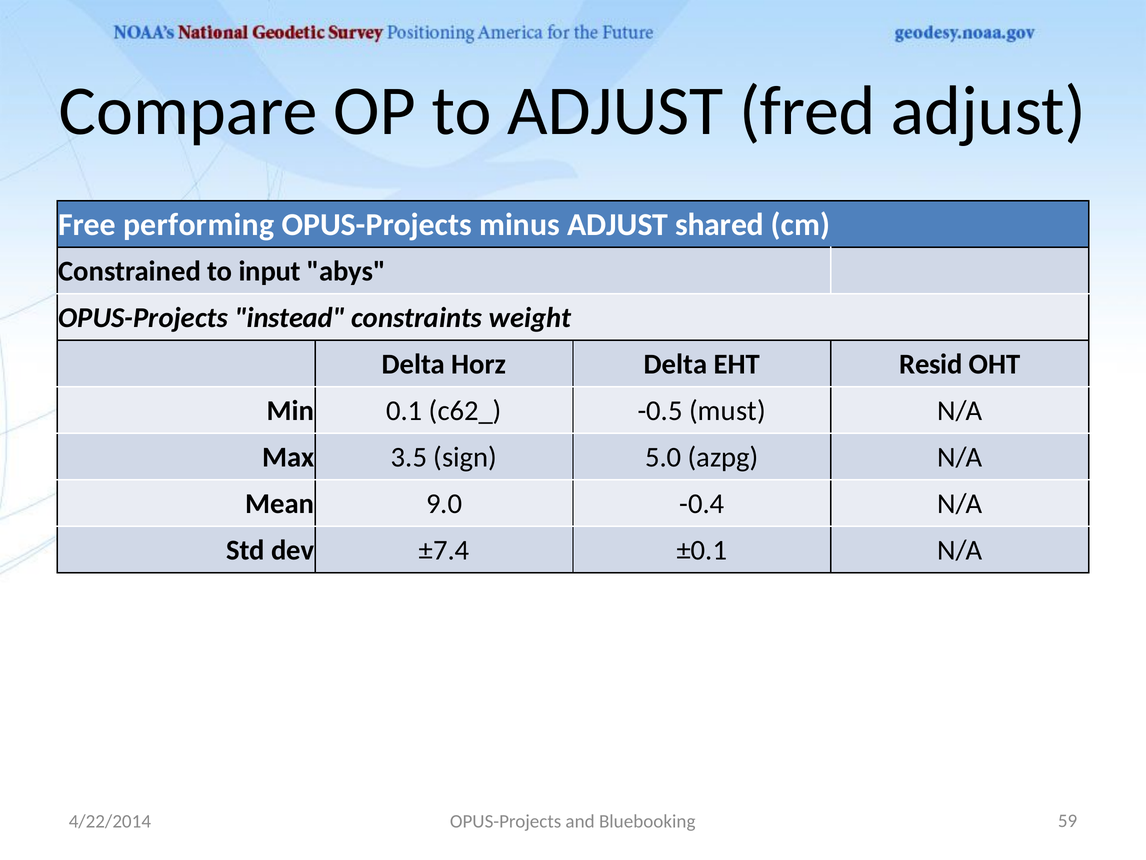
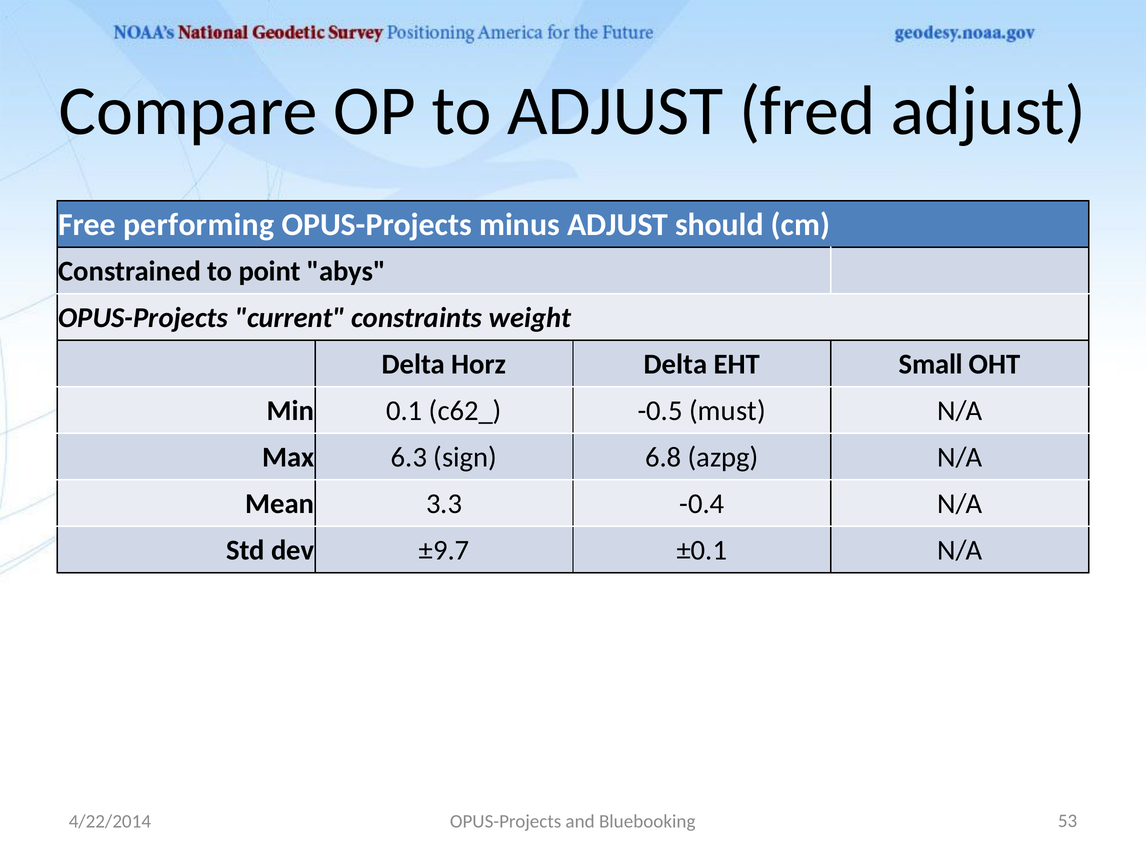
shared: shared -> should (719, 225)
input: input -> point (270, 271)
instead: instead -> current (290, 318)
Resid: Resid -> Small (931, 364)
3.5: 3.5 -> 6.3 (409, 457)
5.0: 5.0 -> 6.8 (663, 457)
9.0: 9.0 -> 3.3 (444, 503)
±7.4: ±7.4 -> ±9.7 (444, 550)
59: 59 -> 53 (1068, 821)
